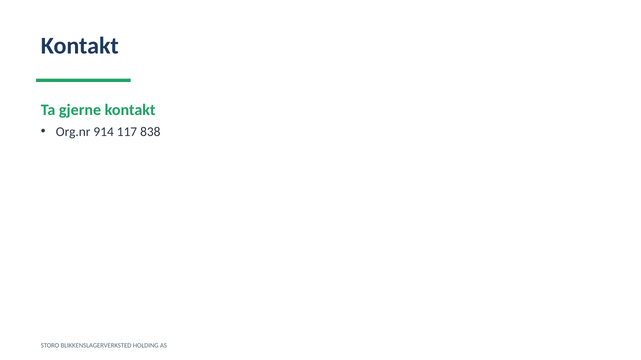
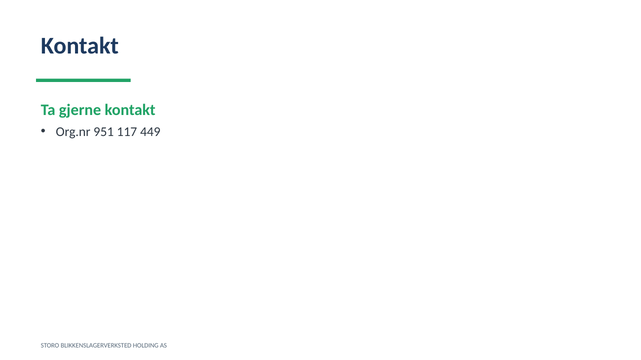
914: 914 -> 951 (104, 132)
838: 838 -> 449 (150, 132)
